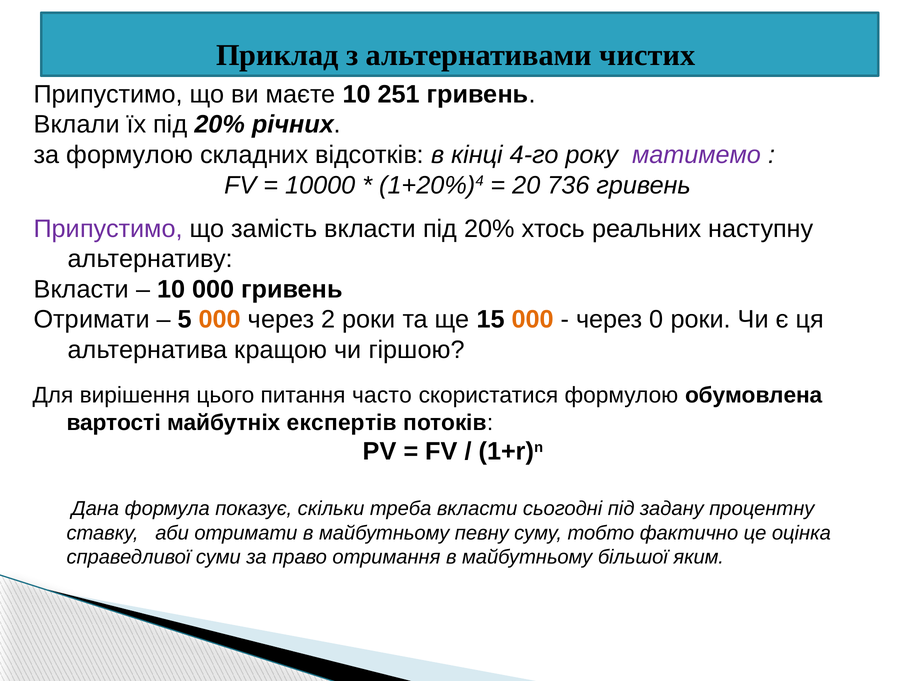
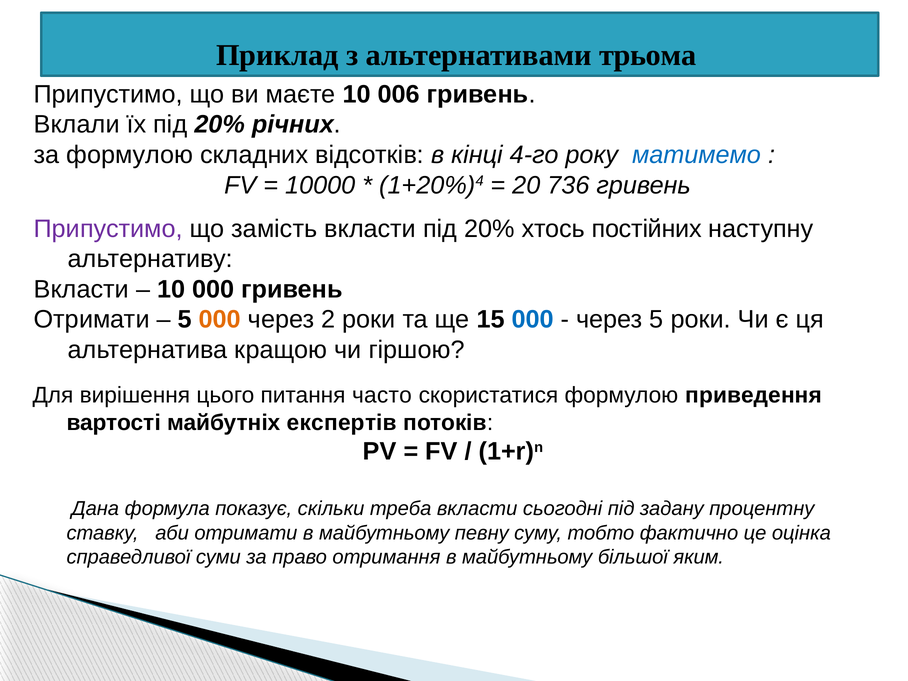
чистих: чистих -> трьома (648, 55)
251: 251 -> 006 (399, 94)
матимемо colour: purple -> blue (696, 155)
реальних: реальних -> постійних (647, 229)
000 colour: orange -> blue (533, 320)
через 0: 0 -> 5 (656, 320)
обумовлена: обумовлена -> приведення (754, 395)
